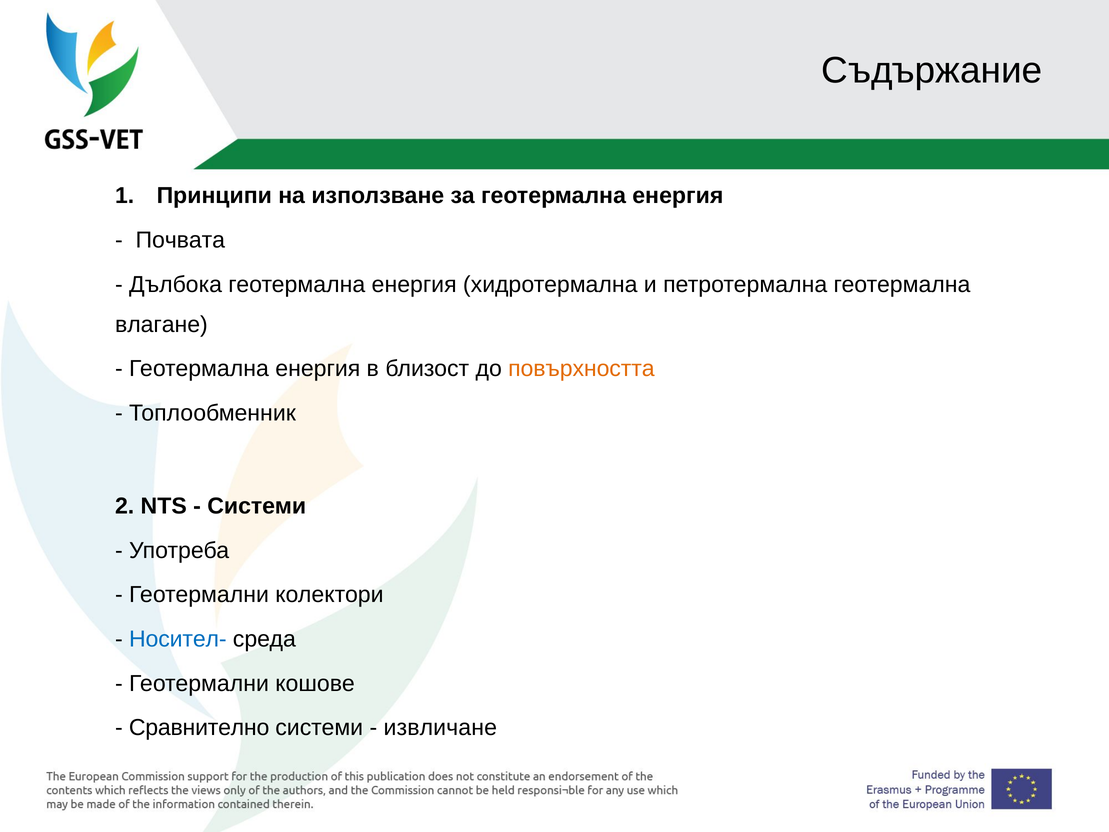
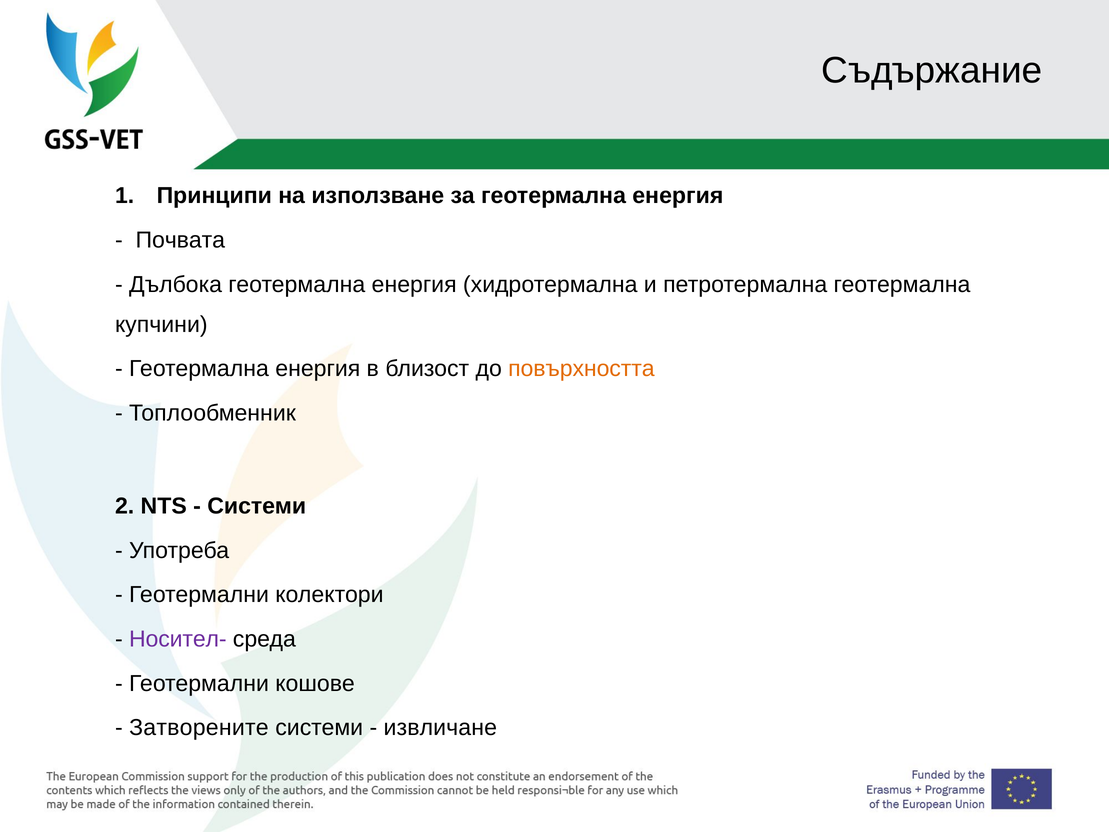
влагане: влагане -> купчини (161, 324)
Носител- colour: blue -> purple (178, 639)
Сравнително: Сравнително -> Затворените (199, 728)
